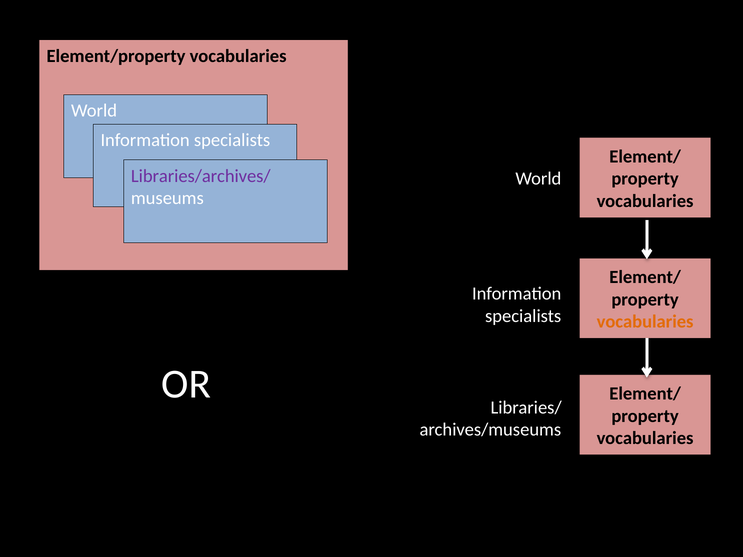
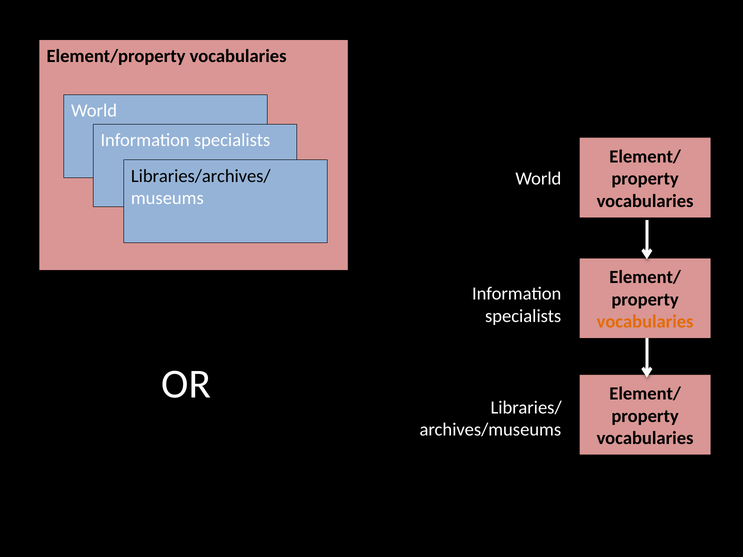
Libraries/archives/ colour: purple -> black (201, 176)
